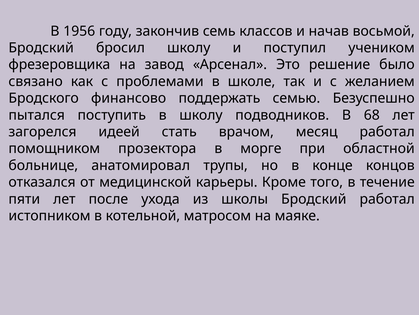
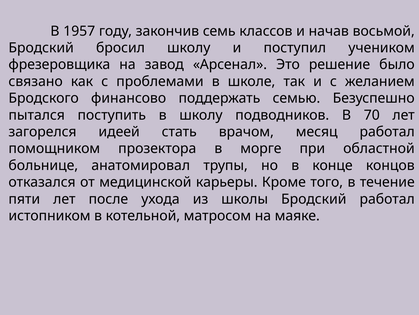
1956: 1956 -> 1957 (79, 31)
68: 68 -> 70 (372, 115)
